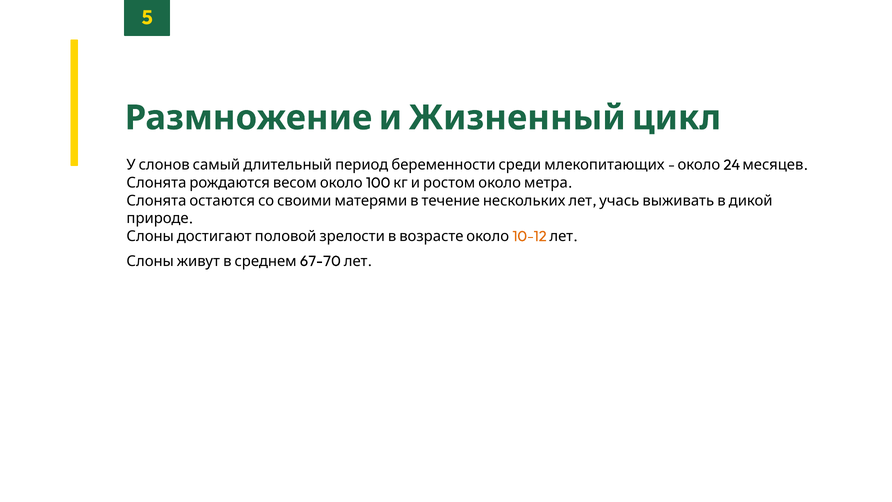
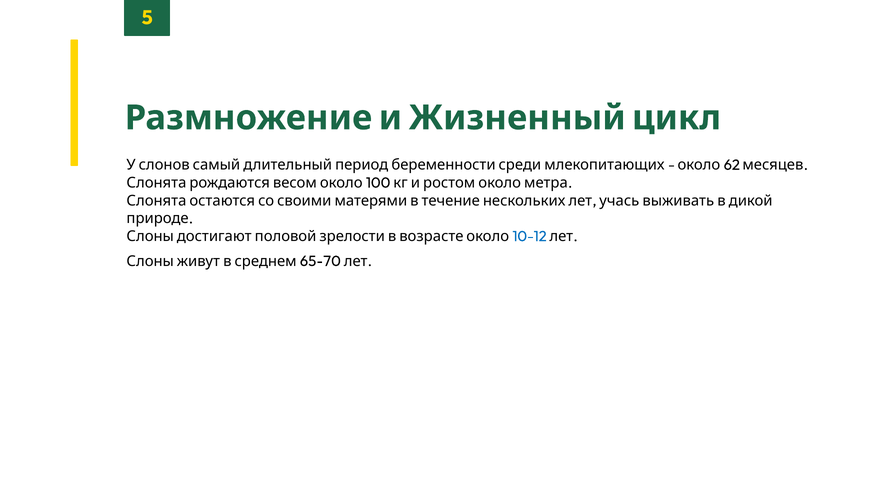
24: 24 -> 62 (732, 165)
10-12 colour: orange -> blue (530, 236)
67-70: 67-70 -> 65-70 (320, 261)
